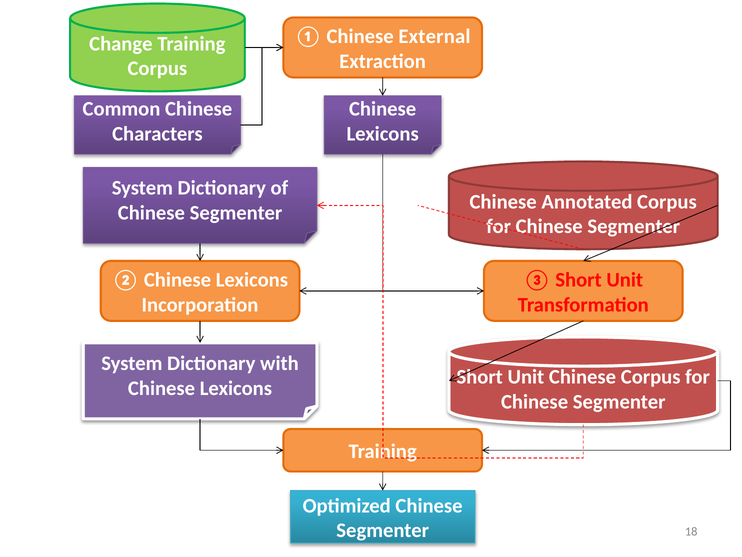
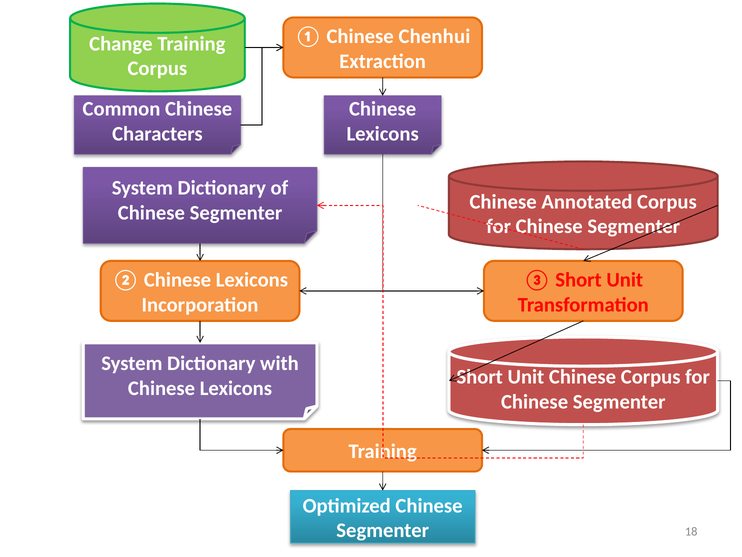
External: External -> Chenhui (434, 36)
